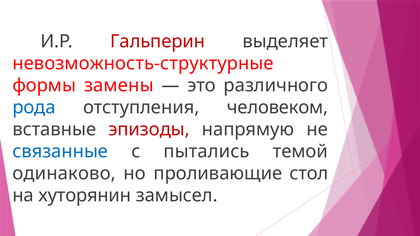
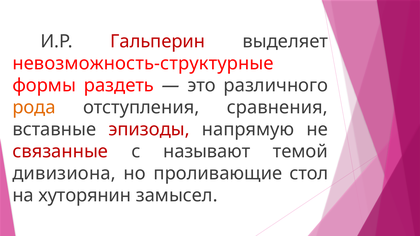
замены: замены -> раздеть (119, 86)
рода colour: blue -> orange (34, 108)
человеком: человеком -> сравнения (277, 108)
связанные colour: blue -> red (60, 152)
пытались: пытались -> называют (207, 152)
одинаково: одинаково -> дивизиона (64, 174)
